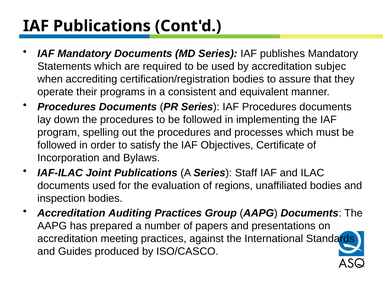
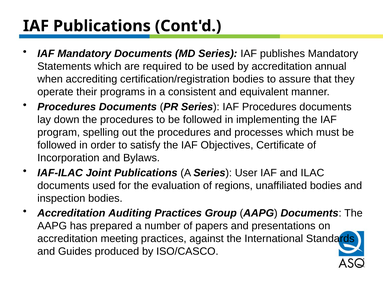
subjec: subjec -> annual (331, 66)
Staff: Staff -> User (246, 173)
